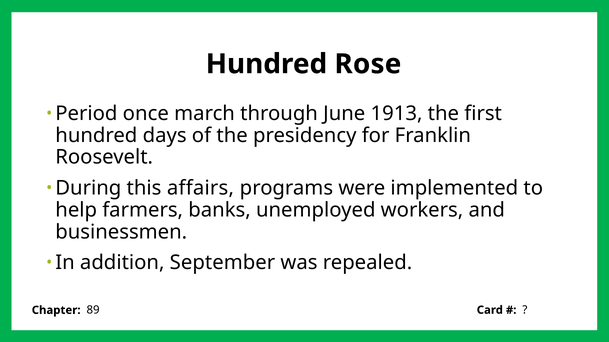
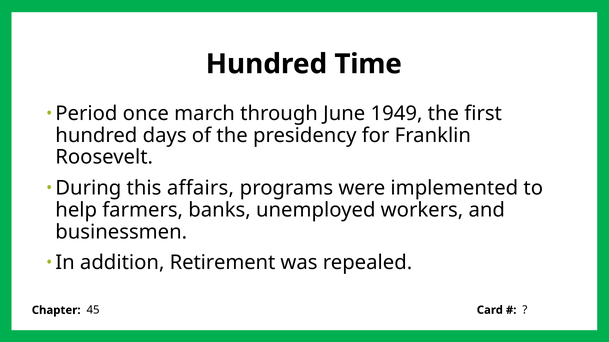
Rose: Rose -> Time (368, 64)
1913: 1913 -> 1949 (397, 114)
September: September -> Retirement (223, 263)
89: 89 -> 45 (93, 311)
